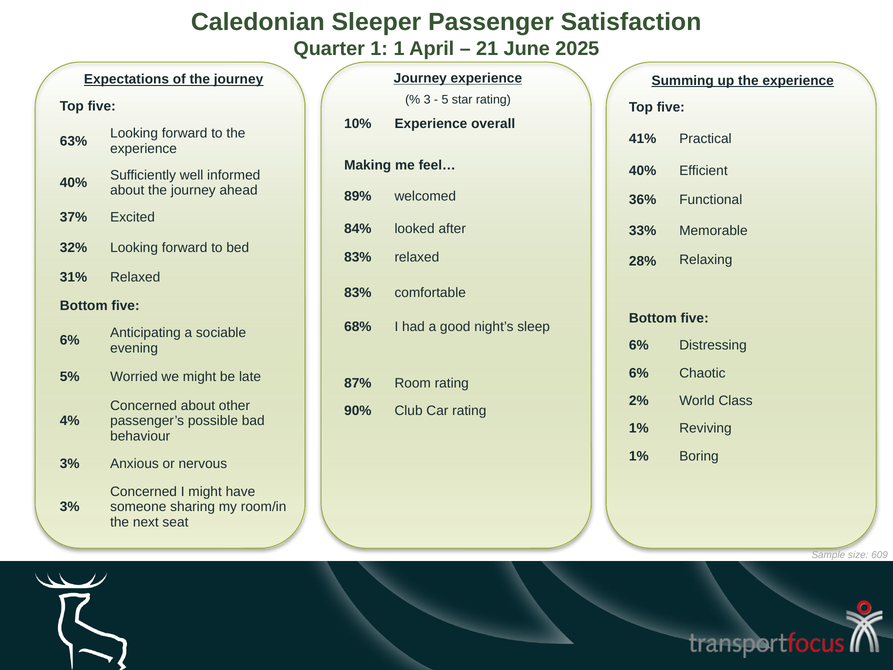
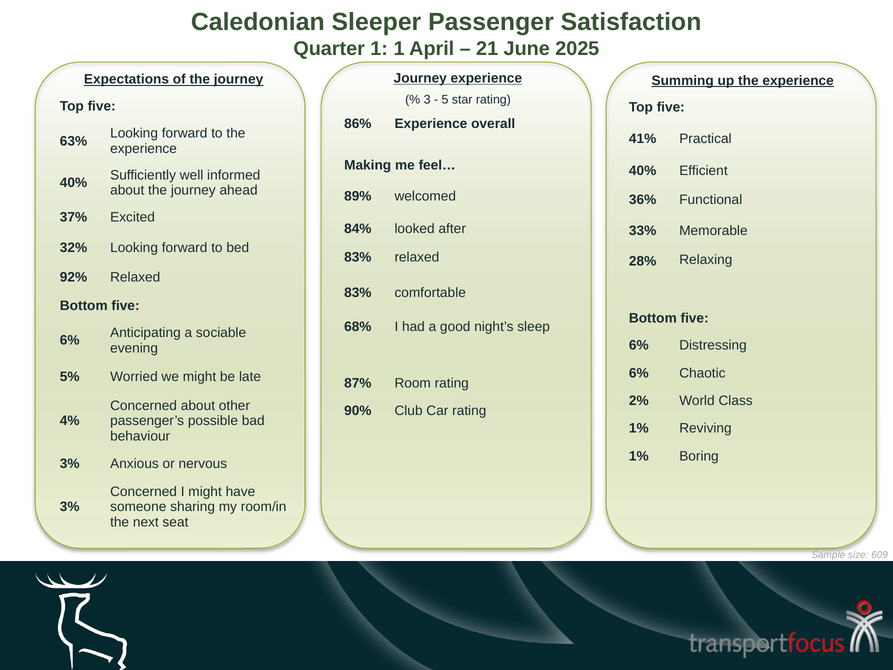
10%: 10% -> 86% (358, 124)
31%: 31% -> 92% (74, 277)
